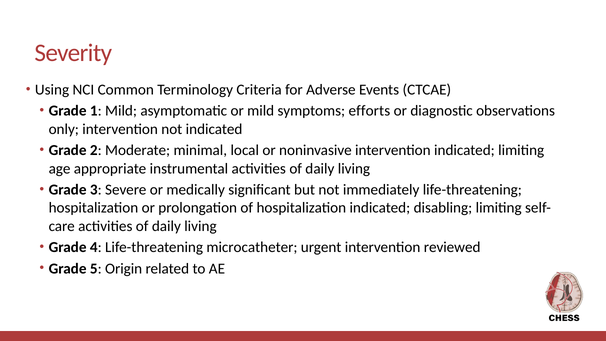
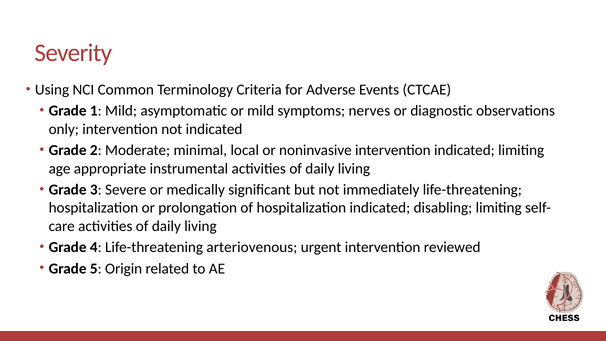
efforts: efforts -> nerves (369, 111)
microcatheter: microcatheter -> arteriovenous (252, 247)
